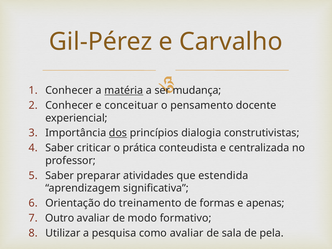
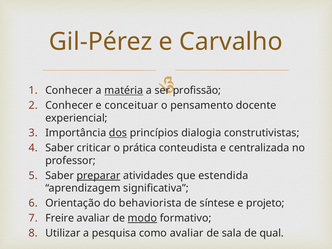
mudança: mudança -> profissão (197, 90)
preparar underline: none -> present (99, 176)
treinamento: treinamento -> behaviorista (150, 203)
formas: formas -> síntese (217, 203)
apenas: apenas -> projeto (265, 203)
Outro: Outro -> Freire (60, 218)
modo underline: none -> present (142, 218)
pela: pela -> qual (272, 233)
